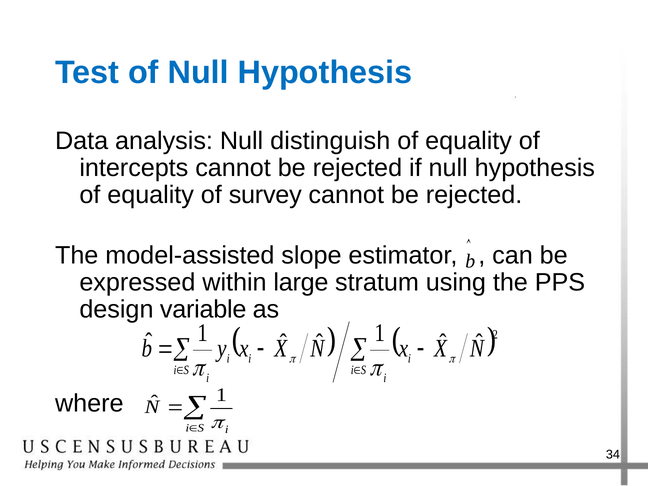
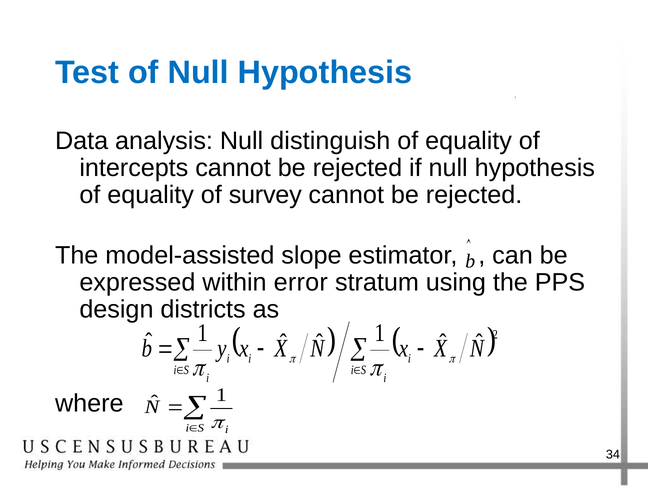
large: large -> error (301, 282)
variable: variable -> districts (203, 309)
